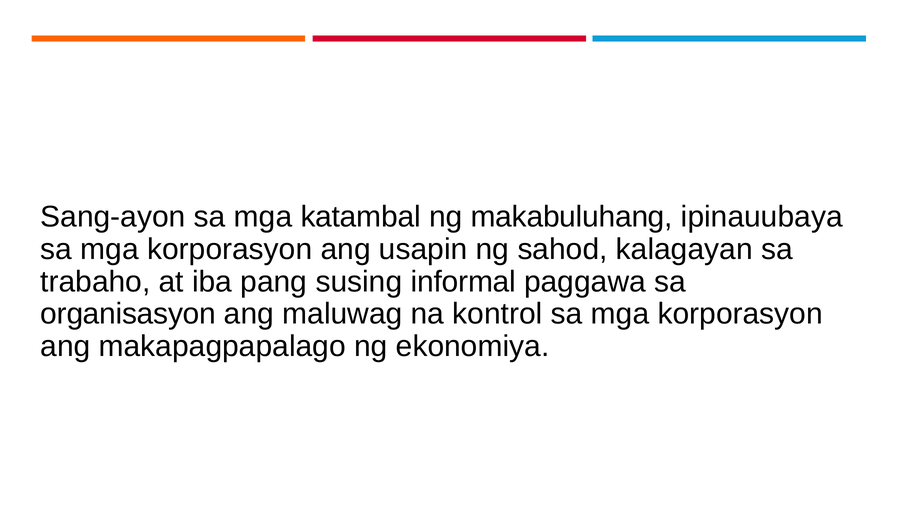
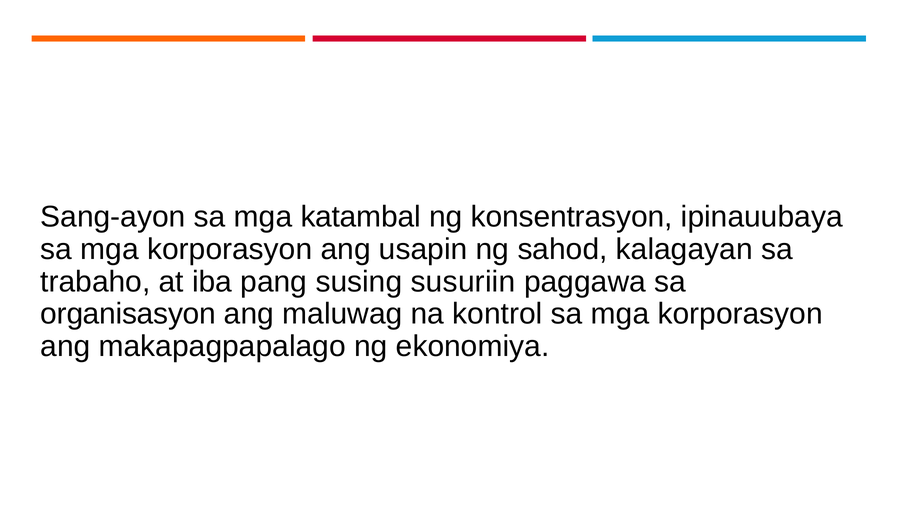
makabuluhang: makabuluhang -> konsentrasyon (572, 217)
informal: informal -> susuriin (463, 282)
